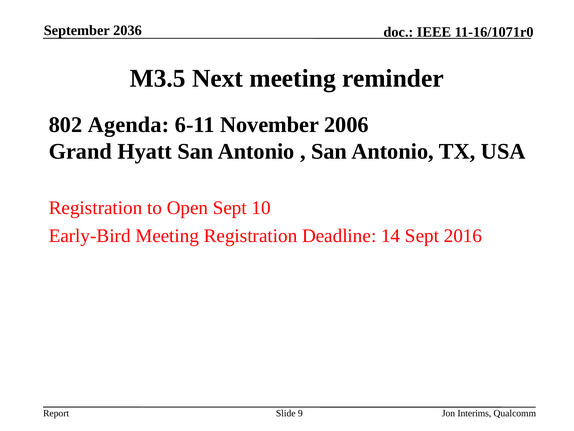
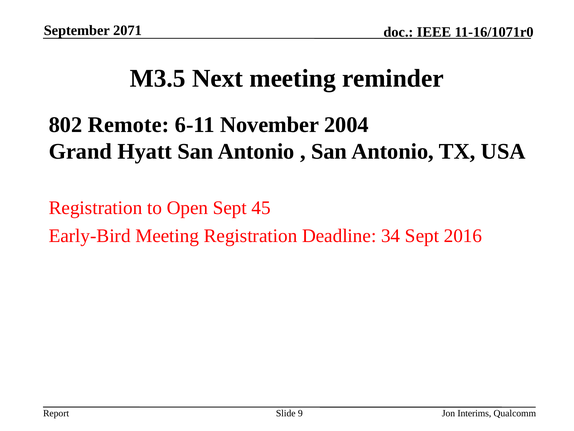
2036: 2036 -> 2071 (127, 30)
Agenda: Agenda -> Remote (128, 125)
2006: 2006 -> 2004 (346, 125)
10: 10 -> 45 (261, 208)
14: 14 -> 34 (391, 235)
